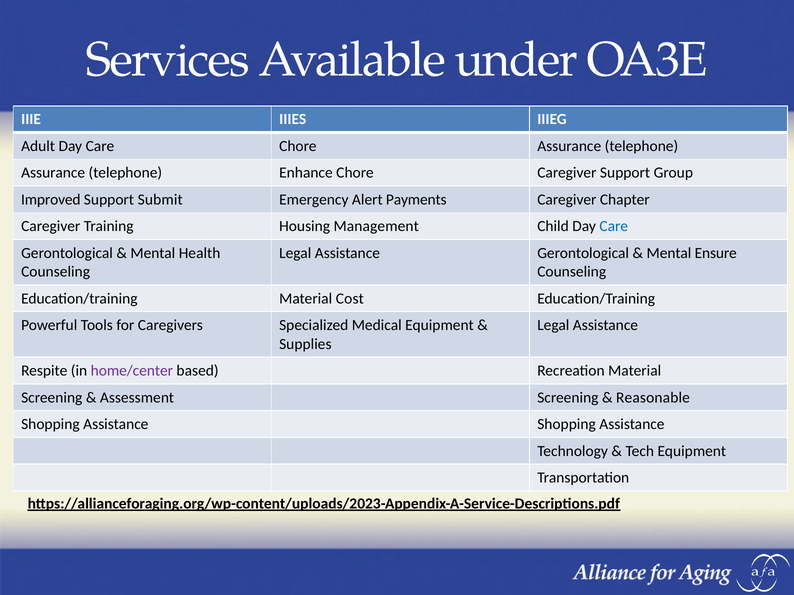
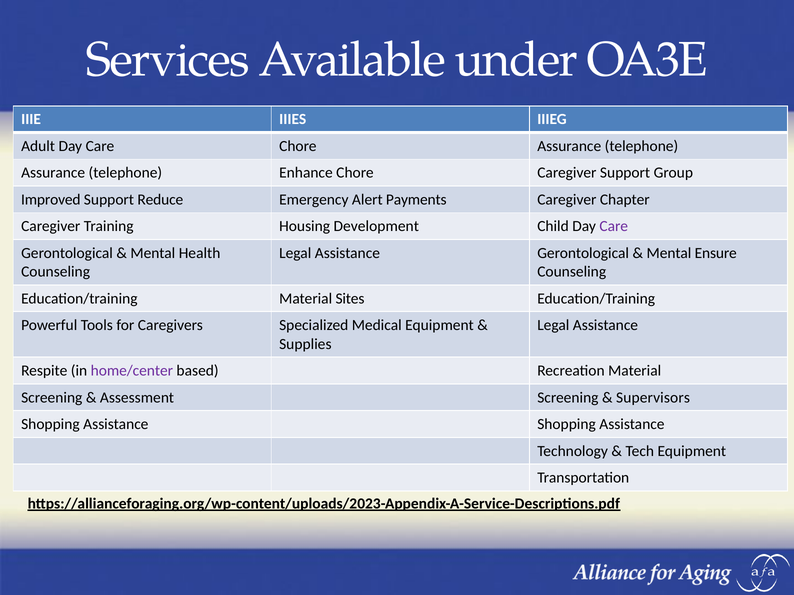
Submit: Submit -> Reduce (160, 200)
Management: Management -> Development (376, 226)
Care colour: blue -> purple (614, 226)
Cost: Cost -> Sites (350, 299)
Reasonable: Reasonable -> Supervisors (653, 398)
